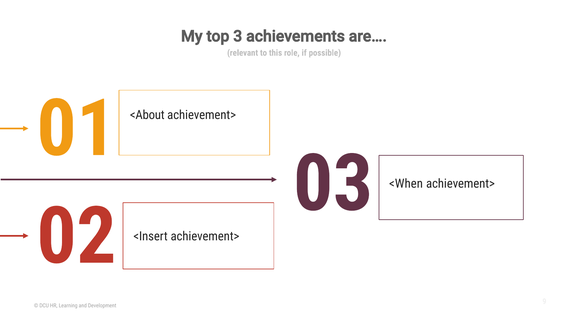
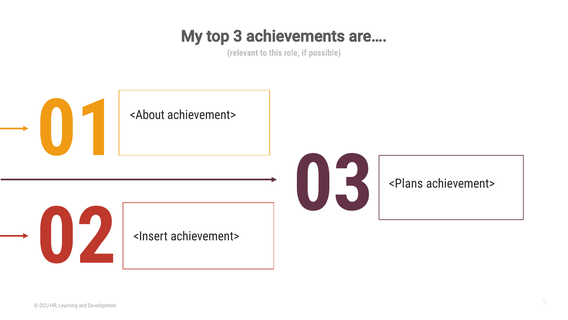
<When: <When -> <Plans (406, 183)
